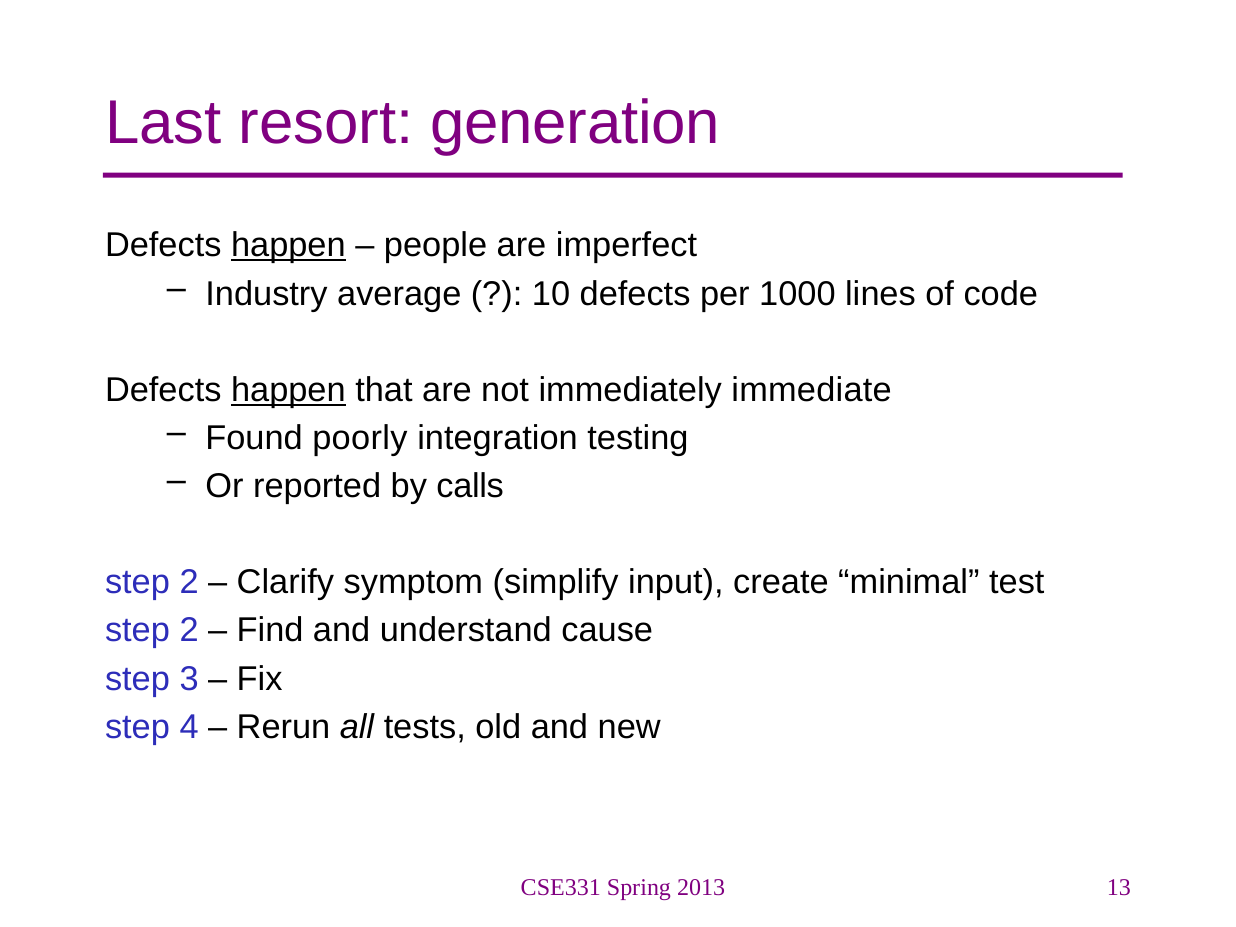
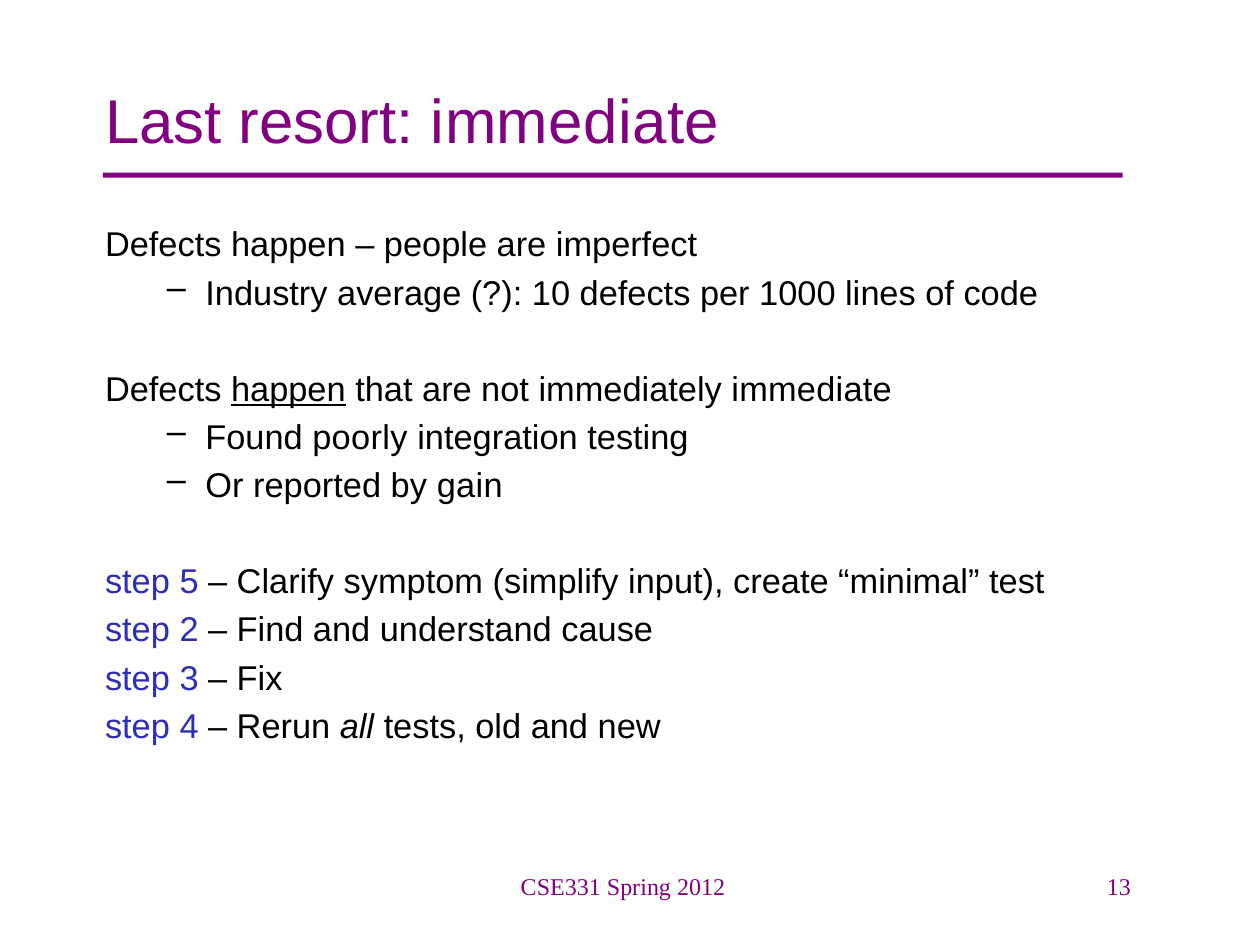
resort generation: generation -> immediate (575, 123)
happen underline: present -> none (288, 246)
calls: calls -> gain (470, 486)
2: 2 -> 5 (189, 582)
2013: 2013 -> 2012 (701, 887)
